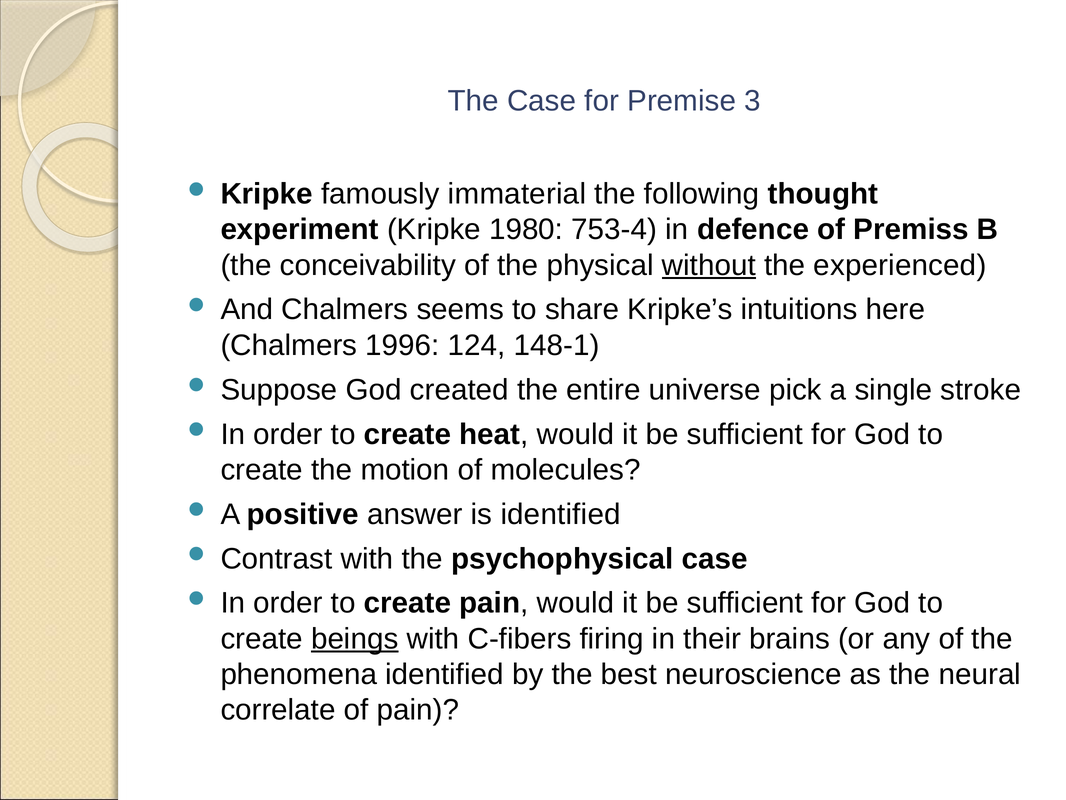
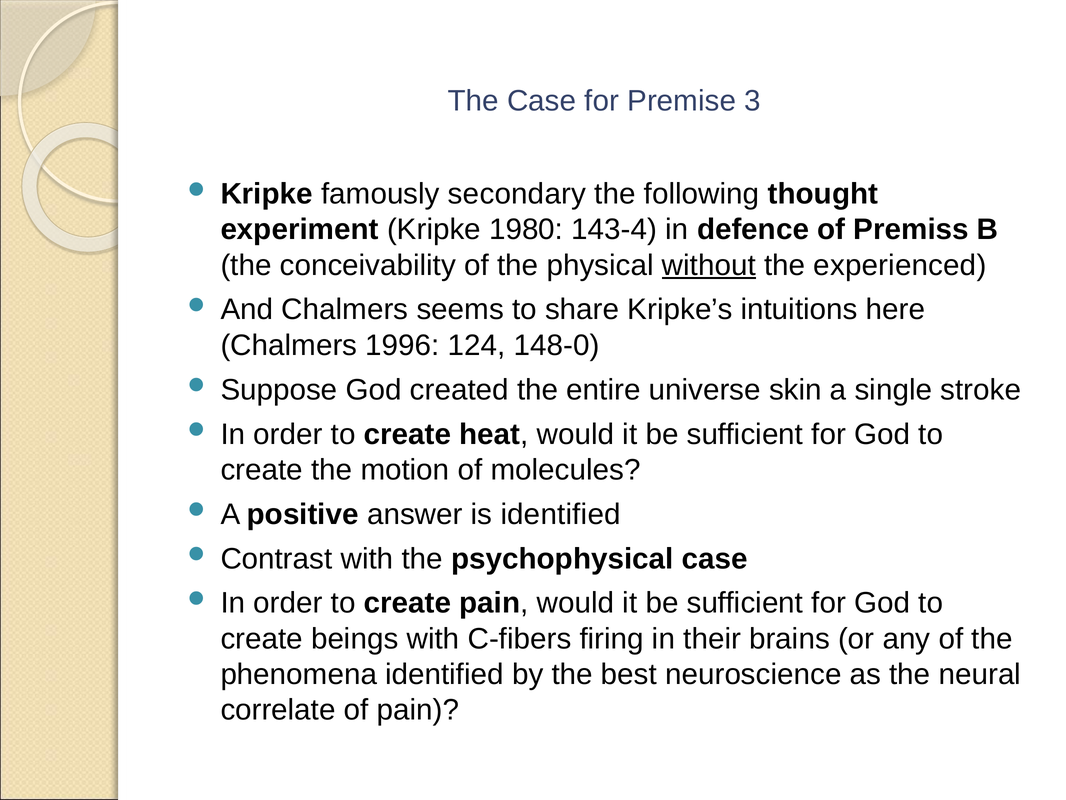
immaterial: immaterial -> secondary (517, 194)
753-4: 753-4 -> 143-4 (614, 230)
148-1: 148-1 -> 148-0 (557, 345)
pick: pick -> skin (795, 390)
beings underline: present -> none (355, 638)
